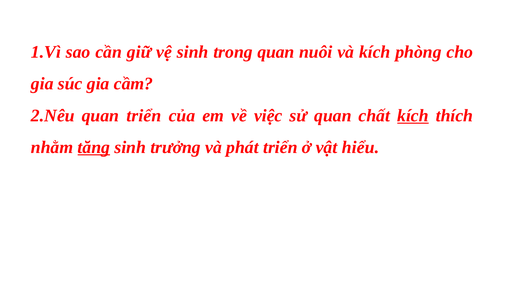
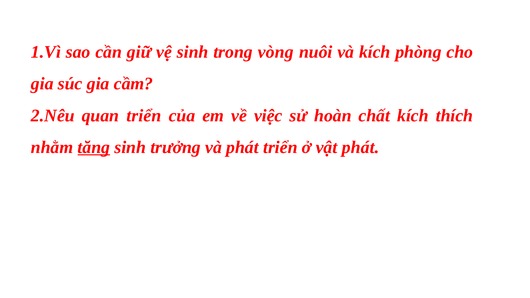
trong quan: quan -> vòng (276, 52)
sử quan: quan -> hoàn (333, 116)
kích underline: present -> none (413, 116)
vật hiểu: hiểu -> phát (361, 147)
